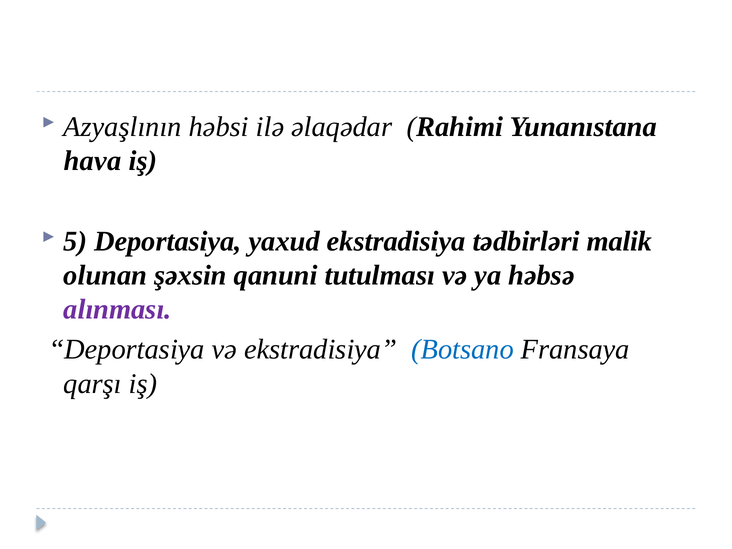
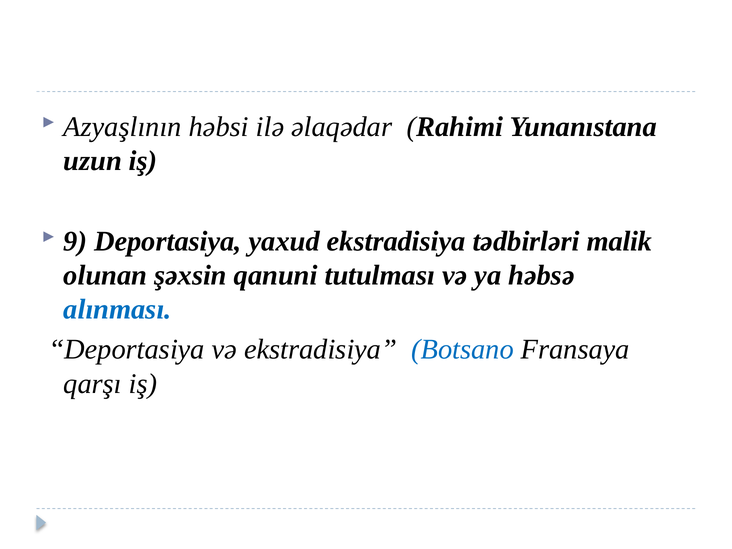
hava: hava -> uzun (93, 161)
5: 5 -> 9 (75, 241)
alınması colour: purple -> blue (118, 309)
